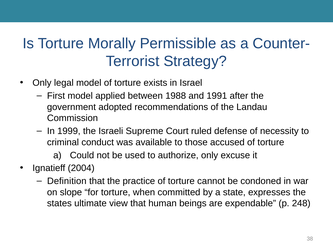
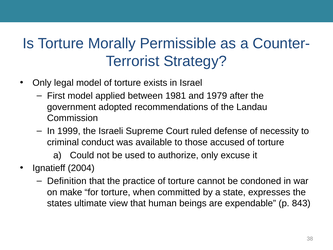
1988: 1988 -> 1981 (176, 96)
1991: 1991 -> 1979 (217, 96)
slope: slope -> make (71, 192)
248: 248 -> 843 (301, 203)
